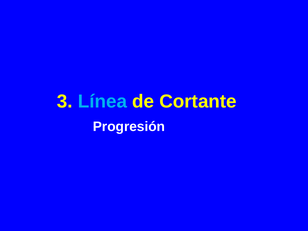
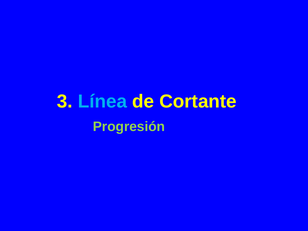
Progresión colour: white -> light green (129, 127)
